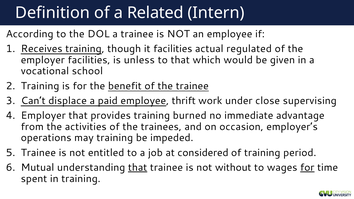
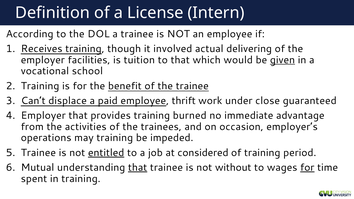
Related: Related -> License (155, 13)
it facilities: facilities -> involved (173, 49)
regulated: regulated -> delivering (249, 49)
unless: unless -> tuition (139, 60)
given underline: none -> present (282, 60)
supervising: supervising -> guaranteed (310, 101)
entitled underline: none -> present (106, 153)
